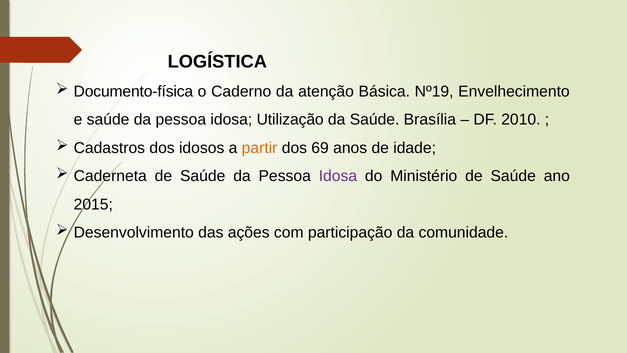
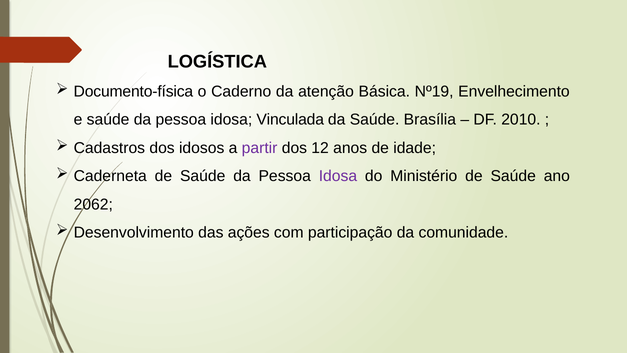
Utilização: Utilização -> Vinculada (290, 120)
partir colour: orange -> purple (260, 148)
69: 69 -> 12 (320, 148)
2015: 2015 -> 2062 (93, 204)
